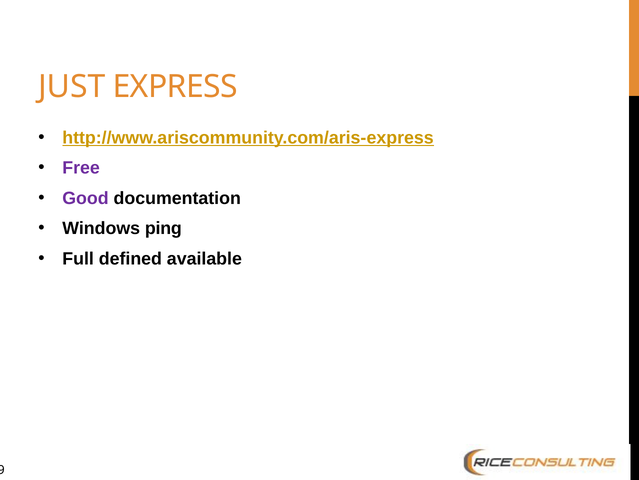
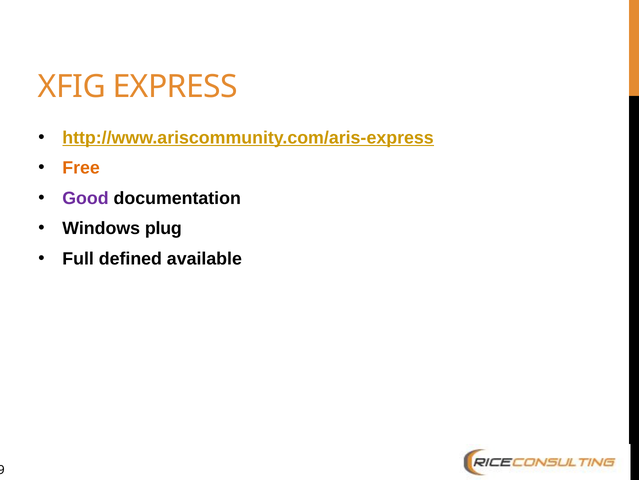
JUST: JUST -> XFIG (72, 86)
Free colour: purple -> orange (81, 168)
ping: ping -> plug (163, 228)
